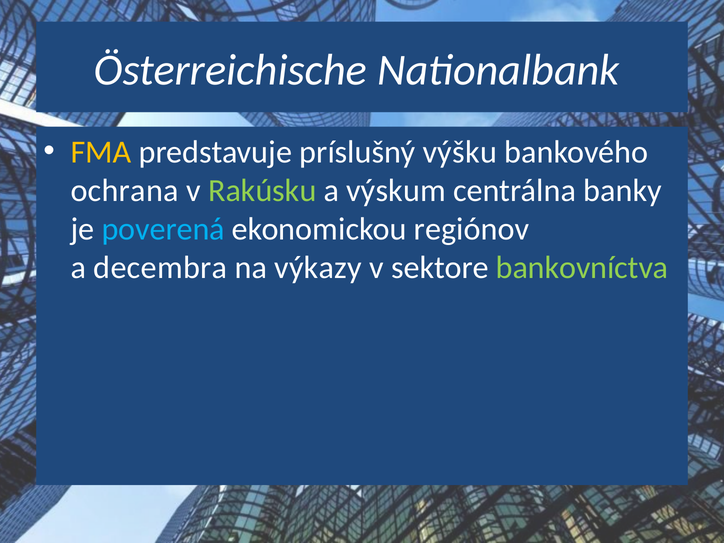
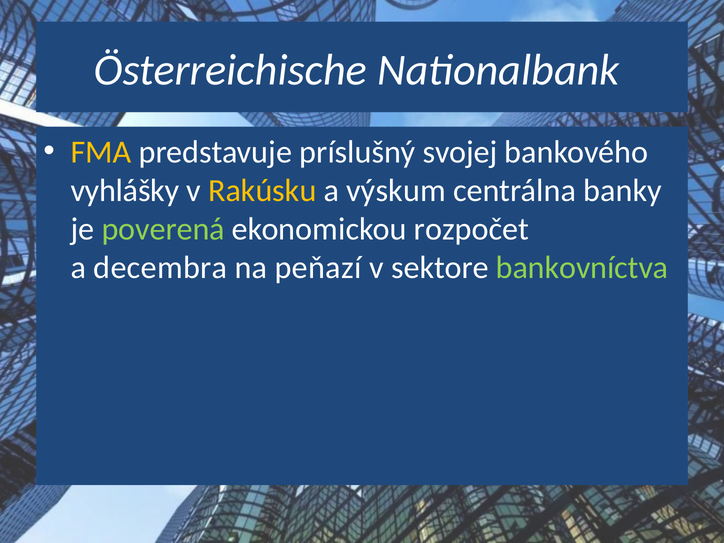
výšku: výšku -> svojej (460, 152)
ochrana: ochrana -> vyhlášky (125, 191)
Rakúsku colour: light green -> yellow (262, 191)
poverená colour: light blue -> light green (163, 229)
regiónov: regiónov -> rozpočet (471, 229)
výkazy: výkazy -> peňazí (318, 268)
